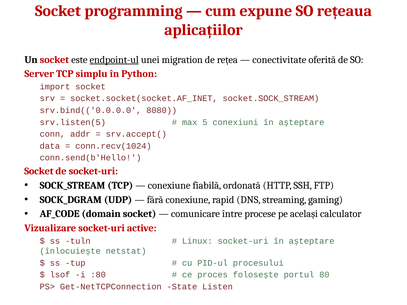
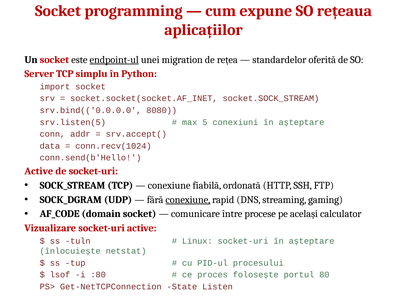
conectivitate: conectivitate -> standardelor (279, 60)
Socket: Socket -> Active (39, 171)
conexiune underline: none -> present (188, 200)
